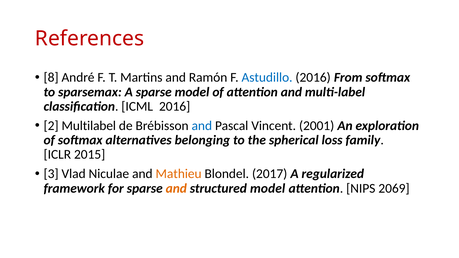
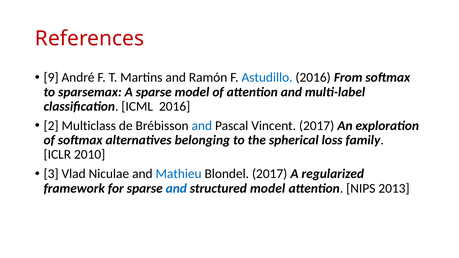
8: 8 -> 9 (51, 78)
Multilabel: Multilabel -> Multiclass (89, 126)
Vincent 2001: 2001 -> 2017 (317, 126)
2015: 2015 -> 2010 (90, 155)
Mathieu colour: orange -> blue (179, 174)
and colour: orange -> blue (176, 188)
2069: 2069 -> 2013 (394, 188)
